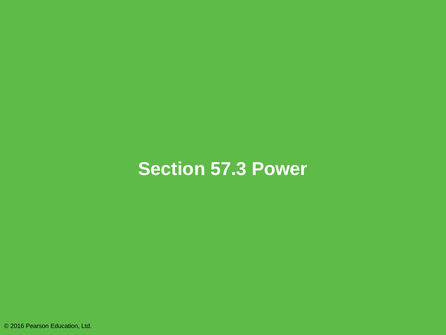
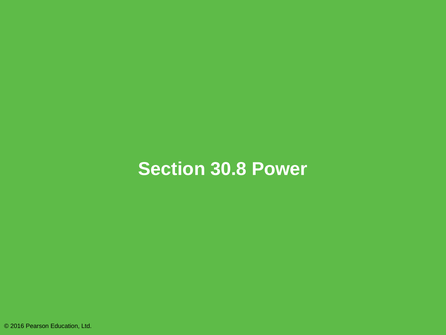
57.3: 57.3 -> 30.8 (229, 169)
